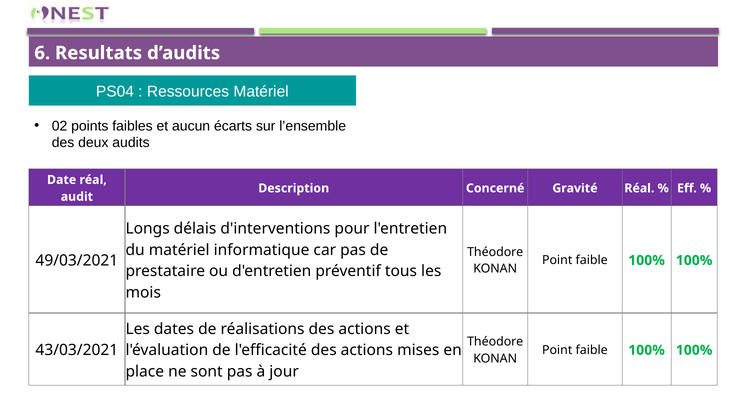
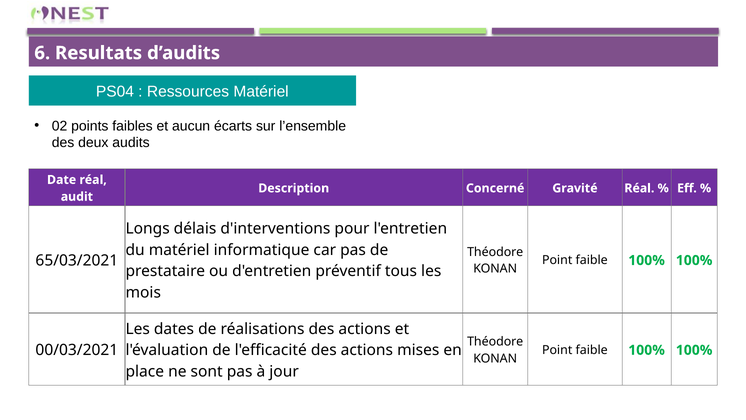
49/03/2021: 49/03/2021 -> 65/03/2021 (77, 260)
43/03/2021: 43/03/2021 -> 00/03/2021 (77, 350)
